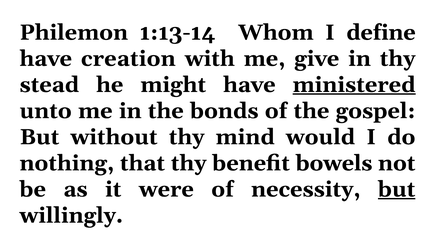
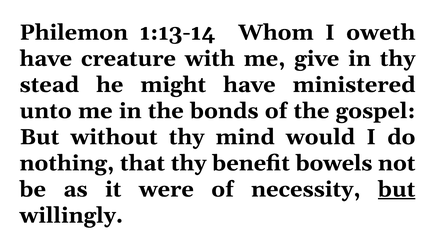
define: define -> oweth (381, 32)
creation: creation -> creature (128, 59)
ministered underline: present -> none (354, 85)
